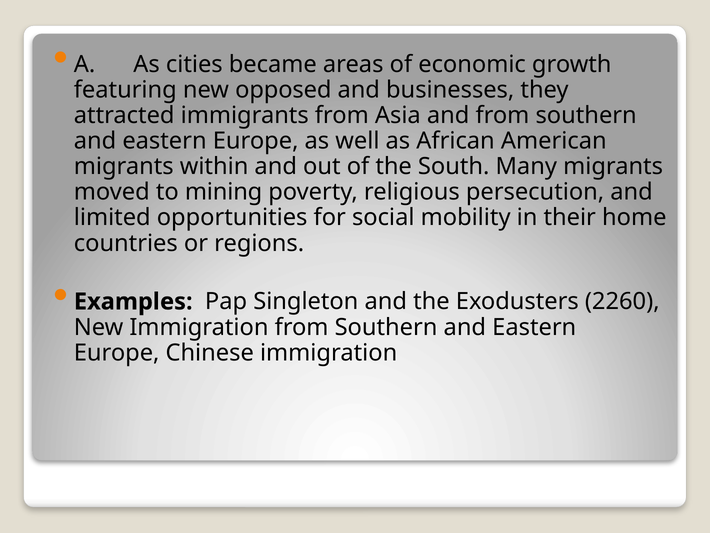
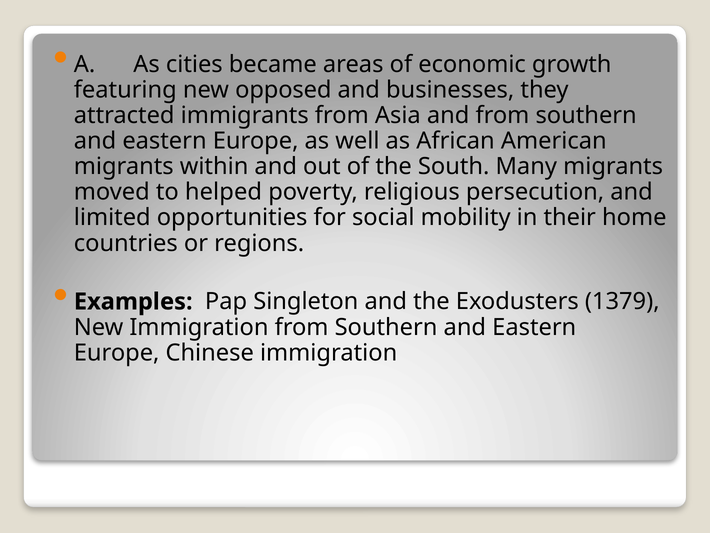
mining: mining -> helped (223, 192)
2260: 2260 -> 1379 (622, 301)
